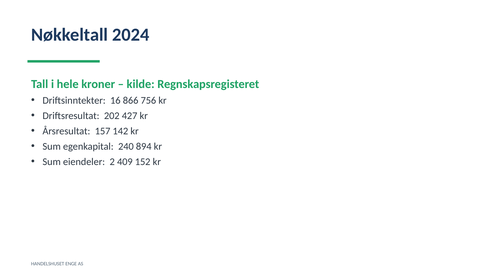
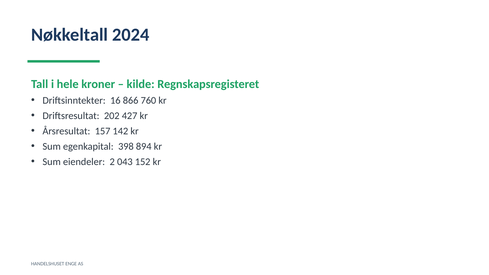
756: 756 -> 760 (148, 101)
240: 240 -> 398 (126, 146)
409: 409 -> 043 (125, 162)
